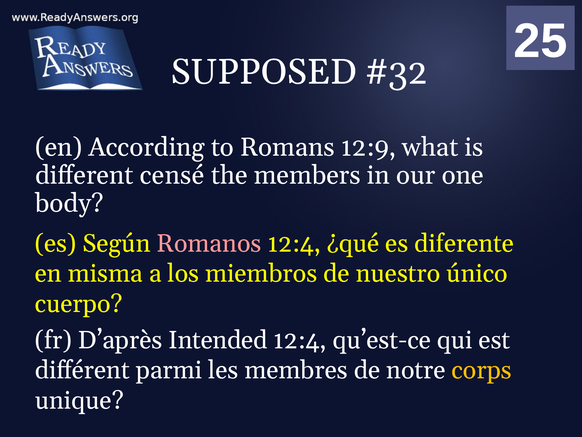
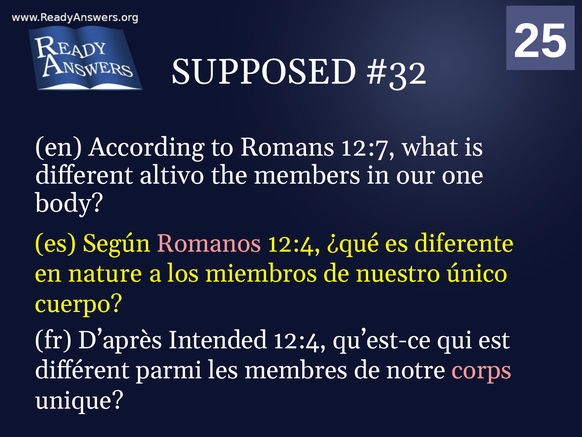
12:9: 12:9 -> 12:7 (368, 147)
censé: censé -> altivo (172, 175)
misma: misma -> nature (105, 273)
corps colour: yellow -> pink (482, 370)
